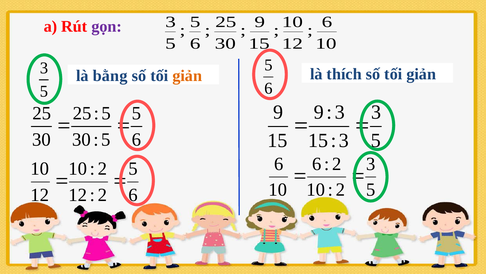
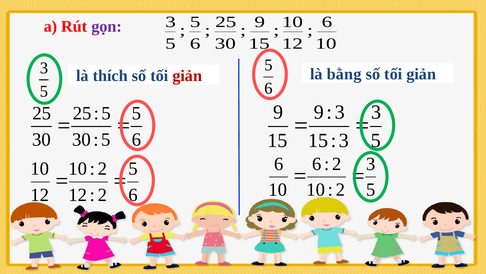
bằng: bằng -> thích (110, 76)
giản colour: orange -> red (187, 76)
thích: thích -> bằng (344, 74)
